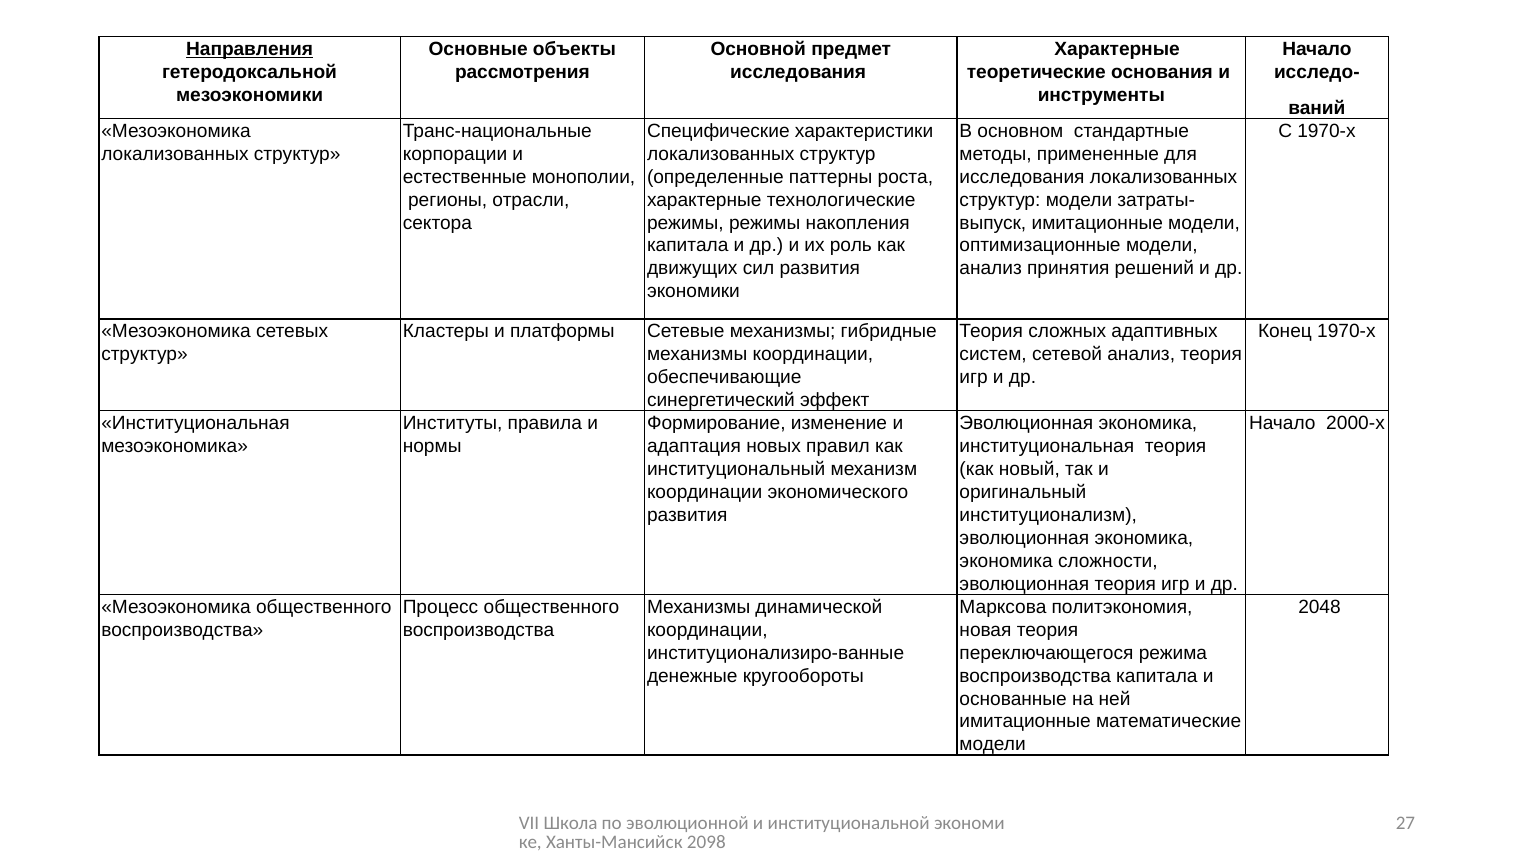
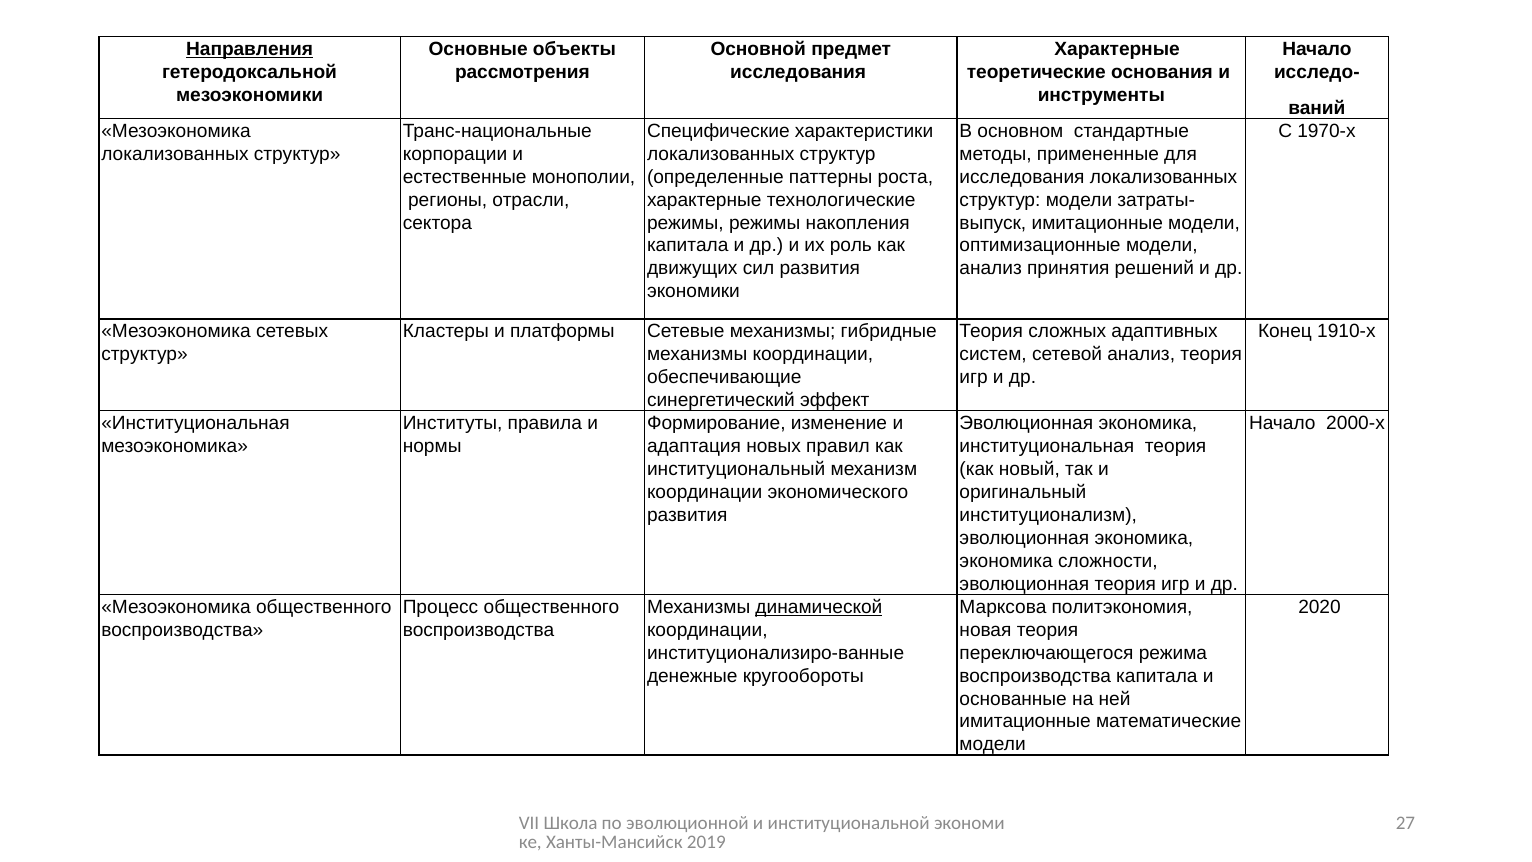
Конец 1970-х: 1970-х -> 1910-х (1346, 331)
динамической underline: none -> present (819, 607)
2048: 2048 -> 2020 (1319, 607)
2098: 2098 -> 2019 (706, 842)
